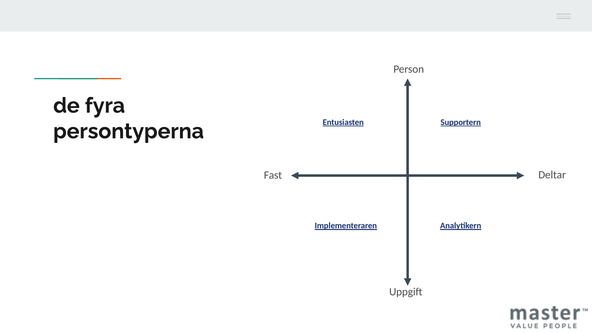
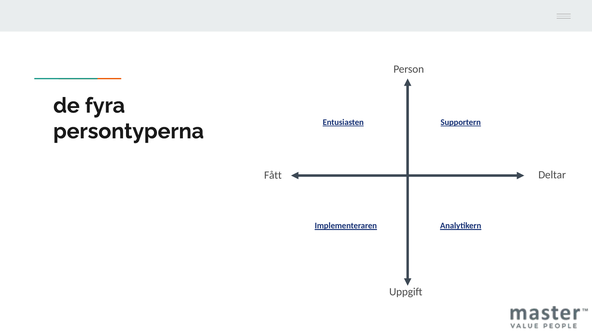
Fast: Fast -> Fått (273, 175)
